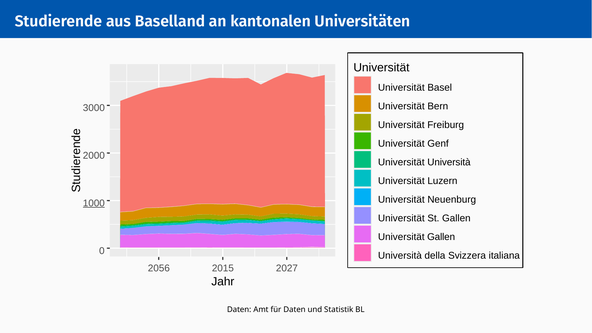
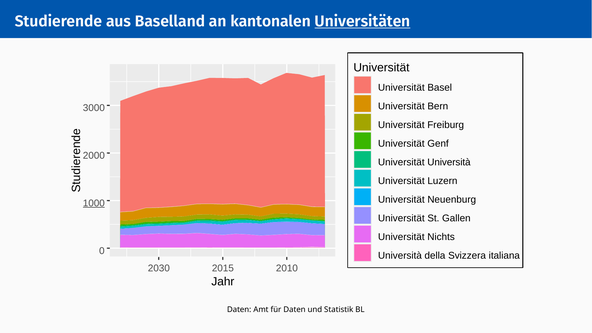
Universitäten underline: none -> present (362, 21)
Universität Gallen: Gallen -> Nichts (441, 237)
2056: 2056 -> 2030 (159, 268)
2027: 2027 -> 2010 (287, 268)
